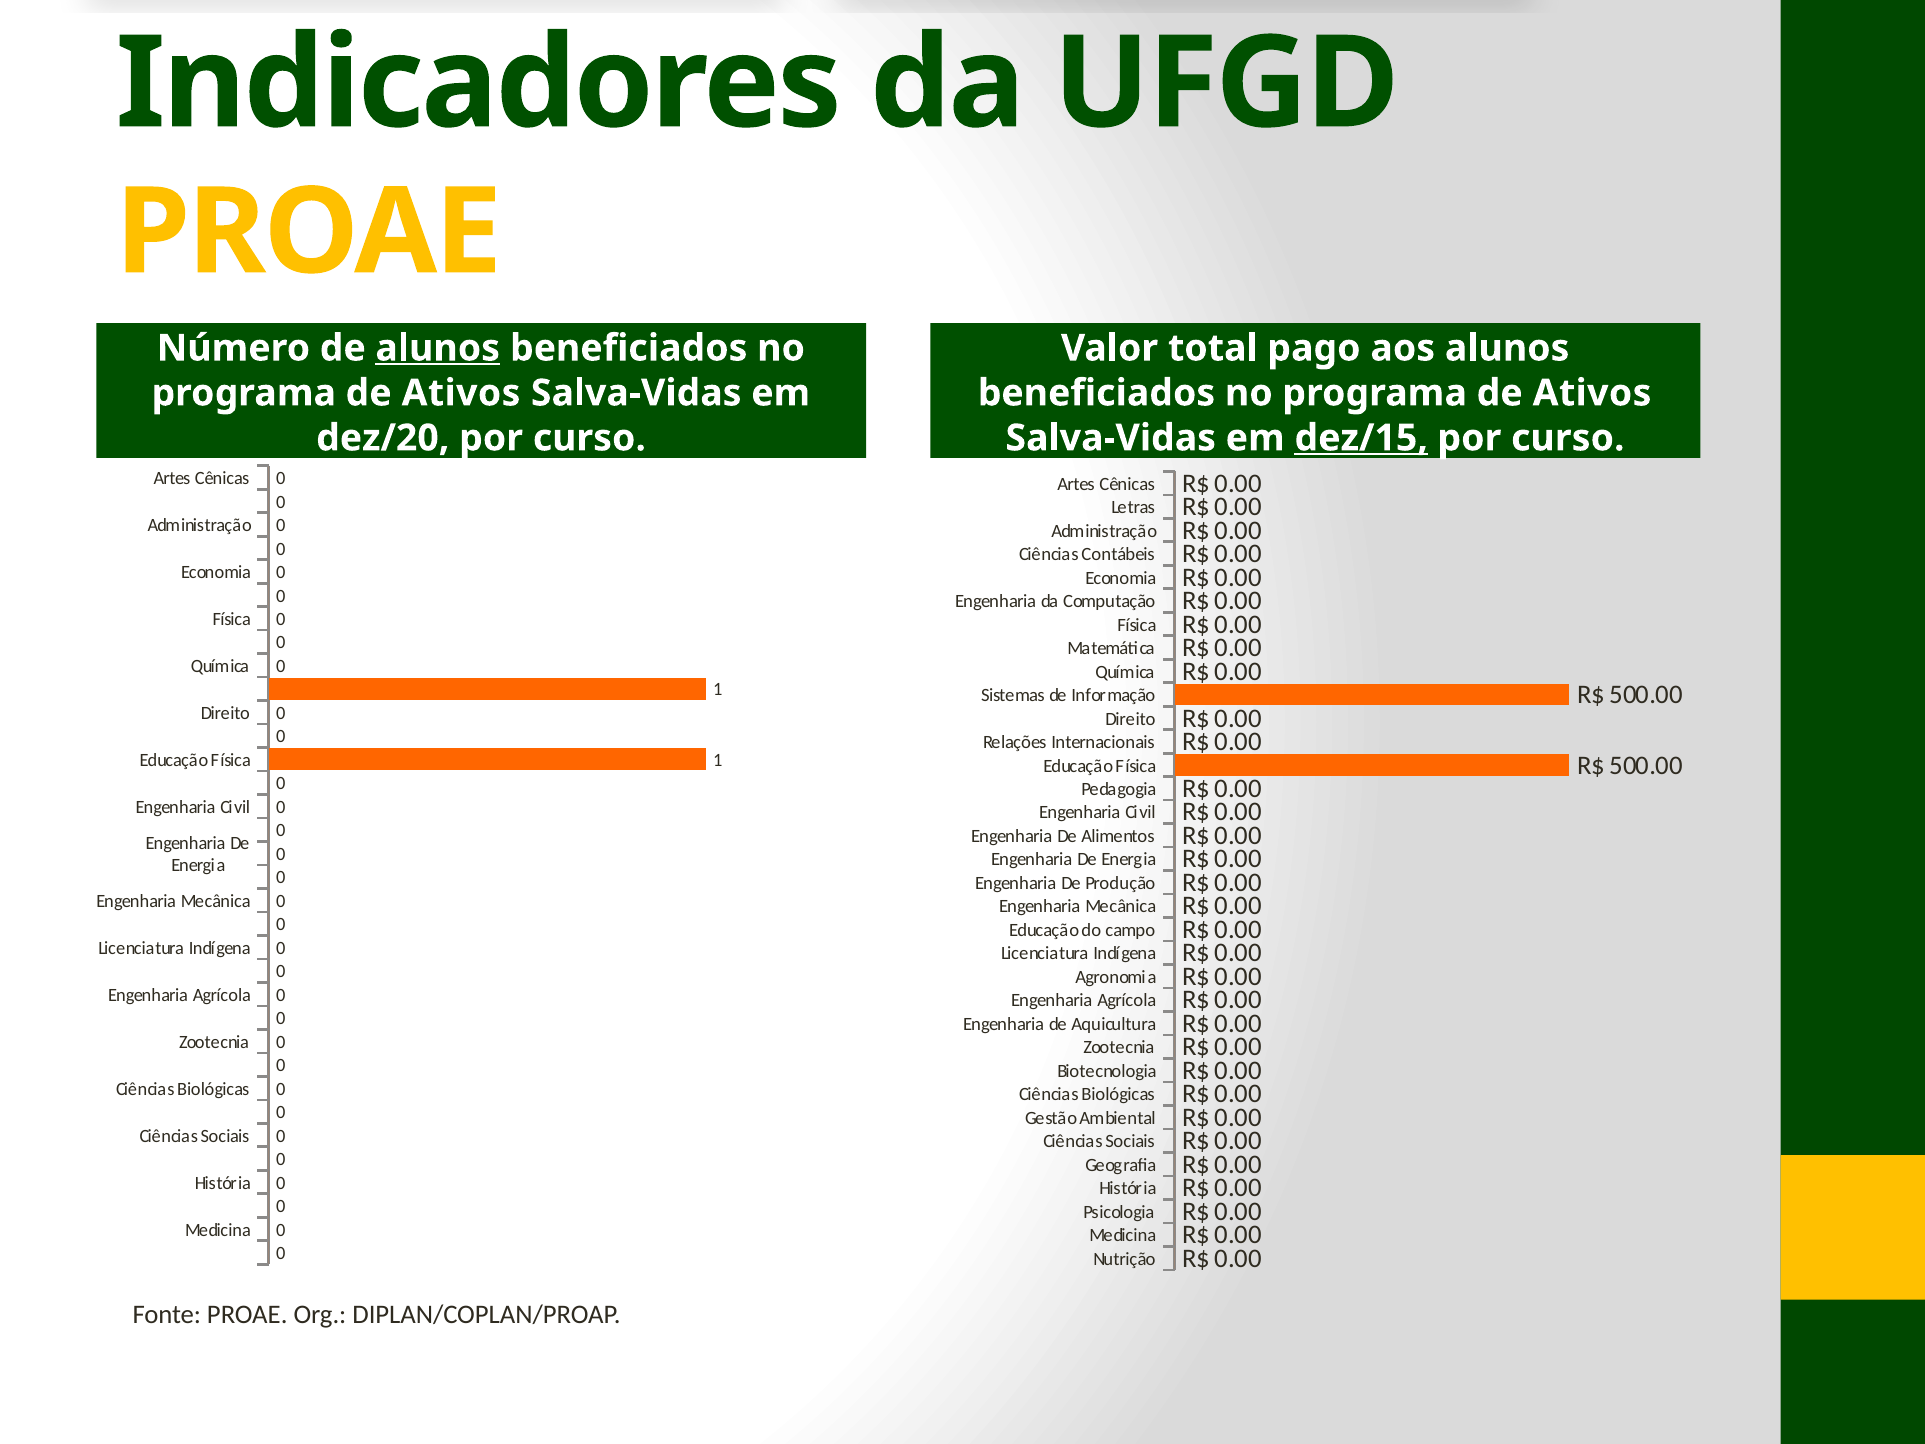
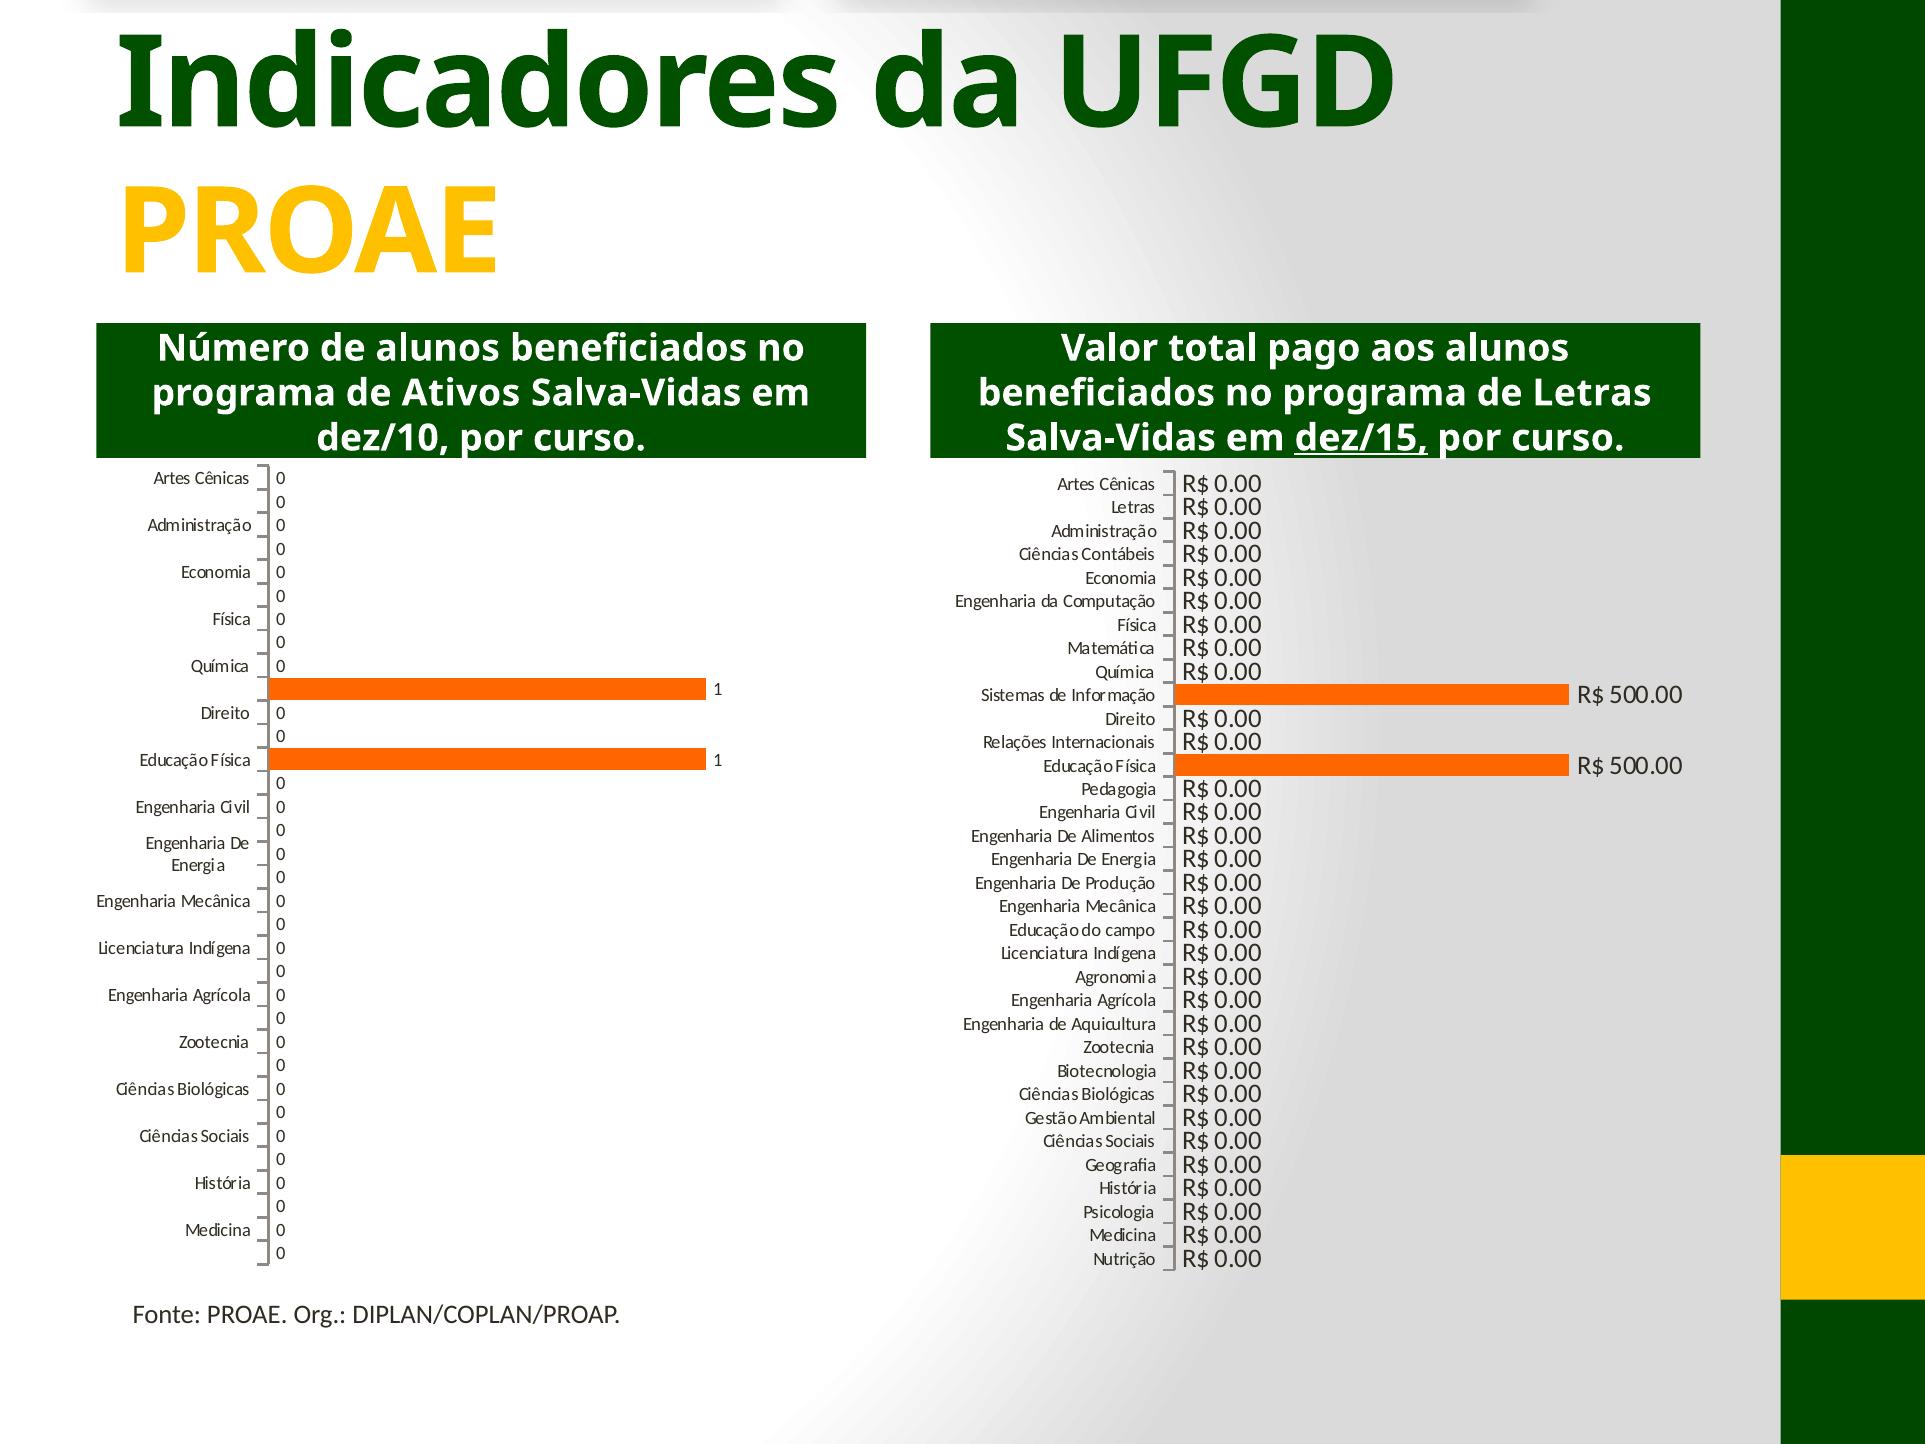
alunos underline: present -> none (438, 348)
Ativos: Ativos -> Letras (1592, 393)
dez/20: dez/20 -> dez/10 (383, 438)
